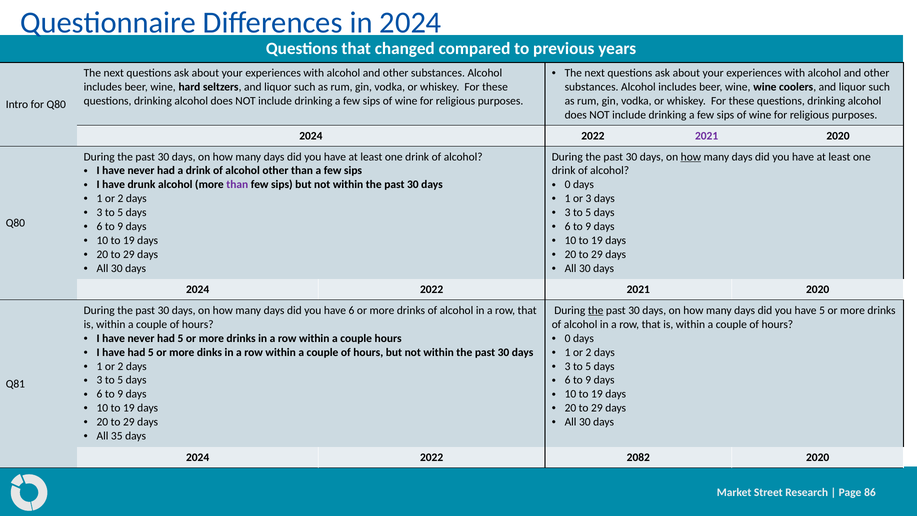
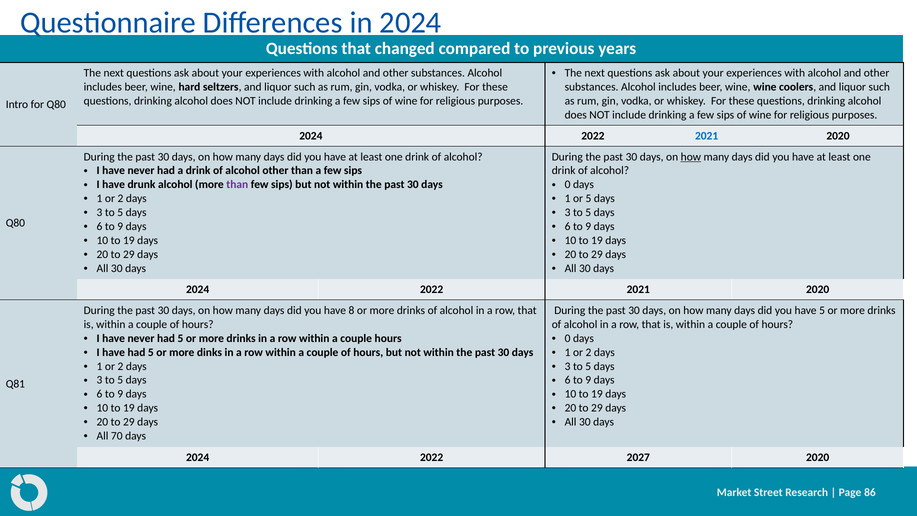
2021 colour: purple -> blue (707, 136)
or 3: 3 -> 5 (588, 199)
have 6: 6 -> 8 (351, 310)
the underline: present -> none (596, 310)
35: 35 -> 70 (117, 436)
2082: 2082 -> 2027 (638, 457)
